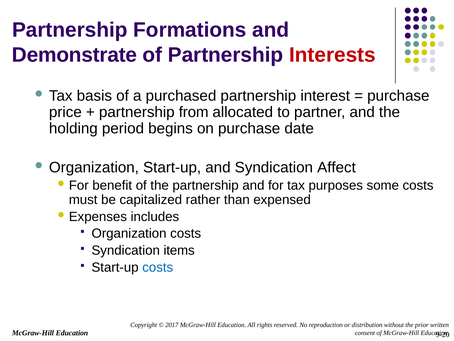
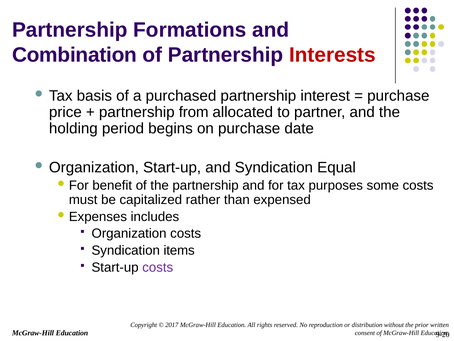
Demonstrate: Demonstrate -> Combination (74, 55)
Affect: Affect -> Equal (337, 167)
costs colour: blue -> purple (158, 267)
